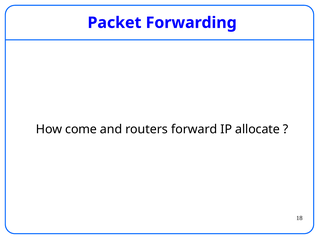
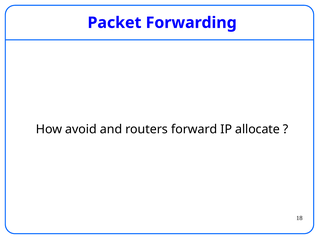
come: come -> avoid (81, 130)
